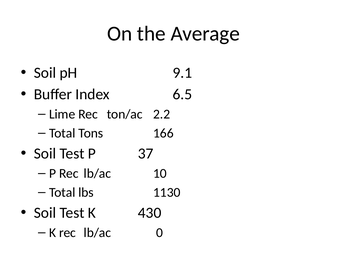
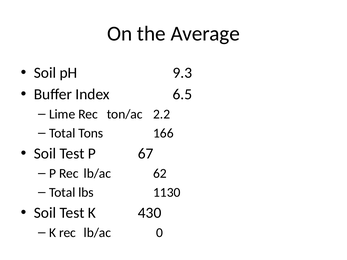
9.1: 9.1 -> 9.3 (182, 73)
37: 37 -> 67 (146, 154)
10: 10 -> 62 (160, 174)
